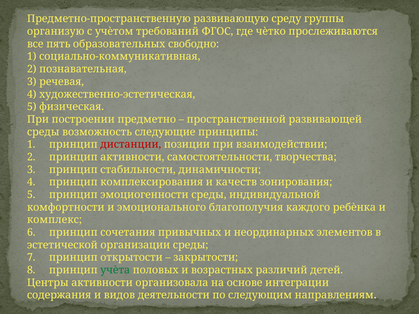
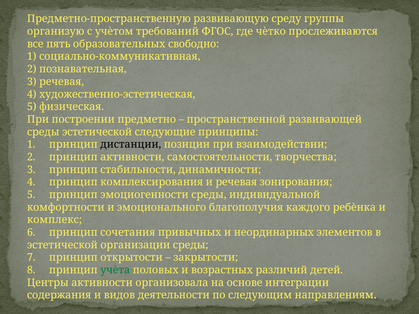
среды возможность: возможность -> эстетической (97, 132)
дистанции colour: red -> black (131, 145)
и качеств: качеств -> речевая (236, 182)
